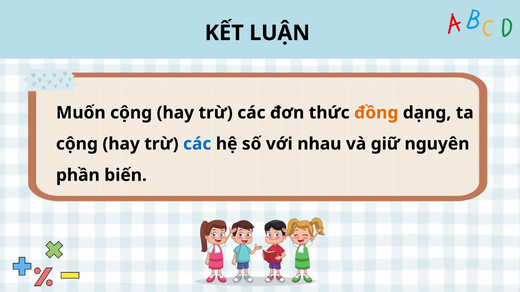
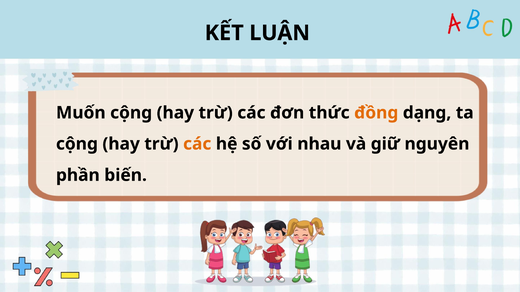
các colour: blue -> orange (197, 144)
